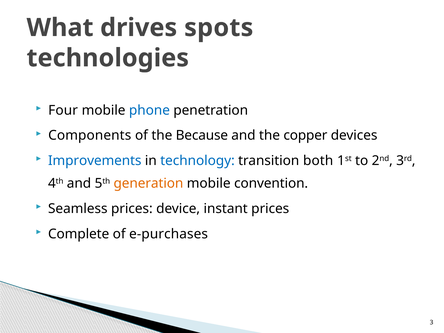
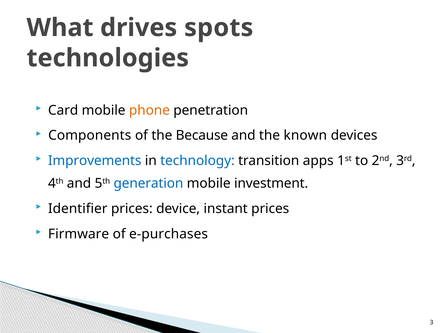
Four: Four -> Card (63, 110)
phone colour: blue -> orange (149, 110)
copper: copper -> known (305, 135)
both: both -> apps (318, 161)
generation colour: orange -> blue (148, 183)
convention: convention -> investment (271, 183)
Seamless: Seamless -> Identifier (78, 209)
Complete: Complete -> Firmware (79, 234)
